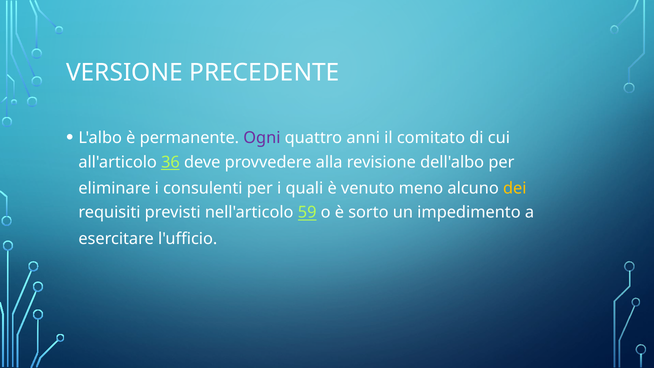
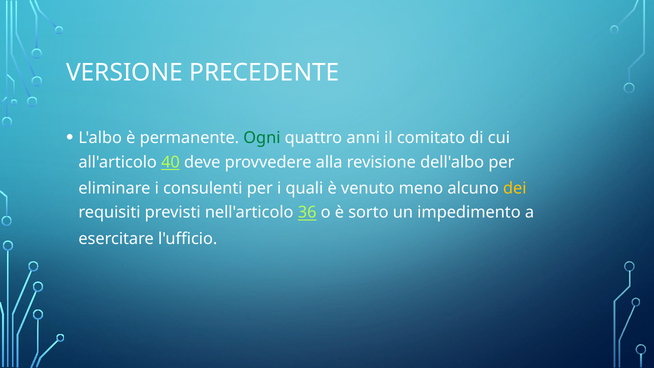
Ogni colour: purple -> green (262, 138)
36: 36 -> 40 (170, 162)
59: 59 -> 36 (307, 212)
